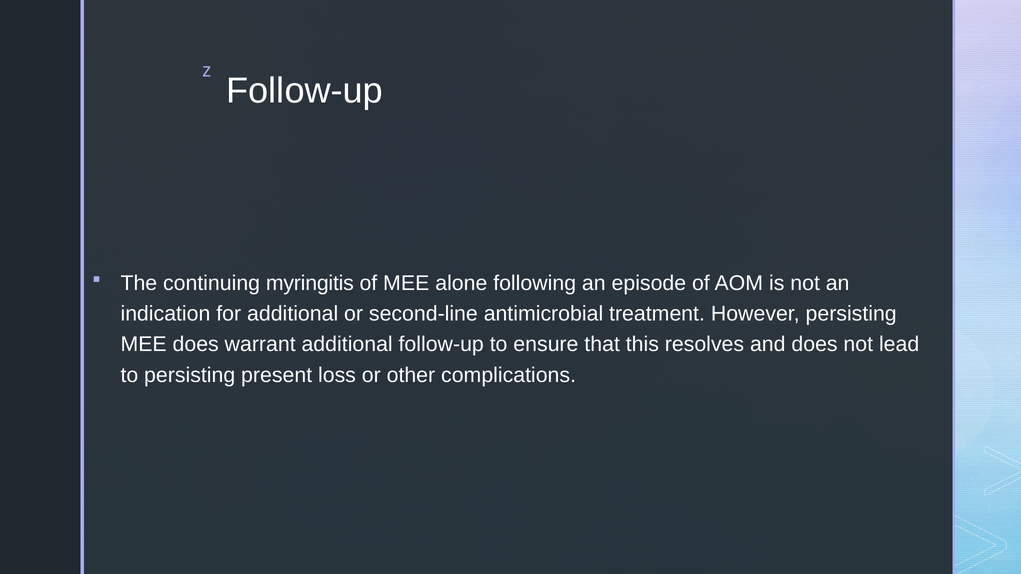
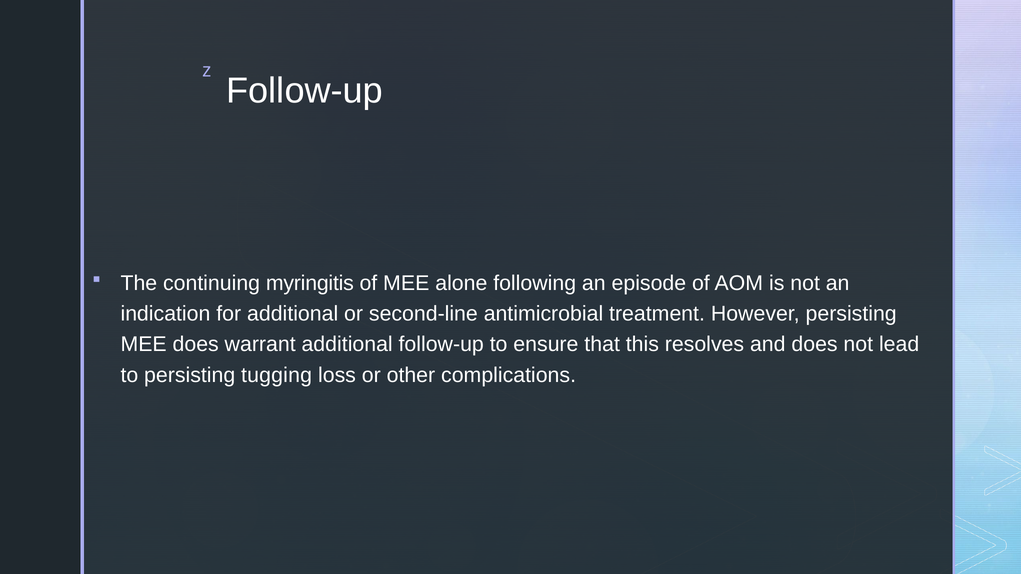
present: present -> tugging (277, 375)
